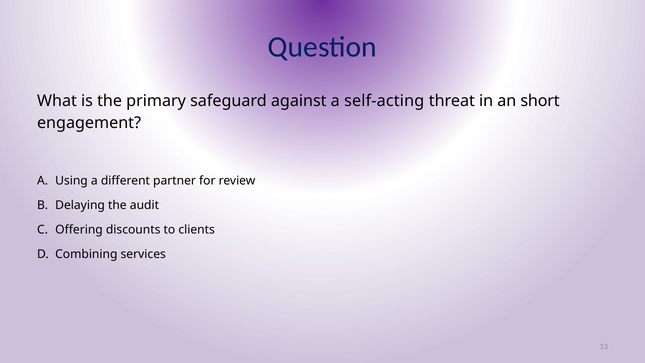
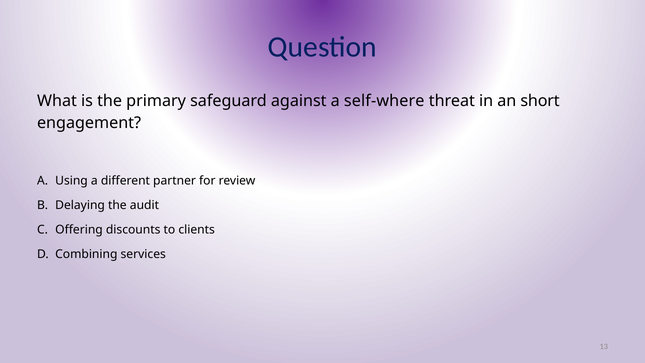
self-acting: self-acting -> self-where (384, 101)
